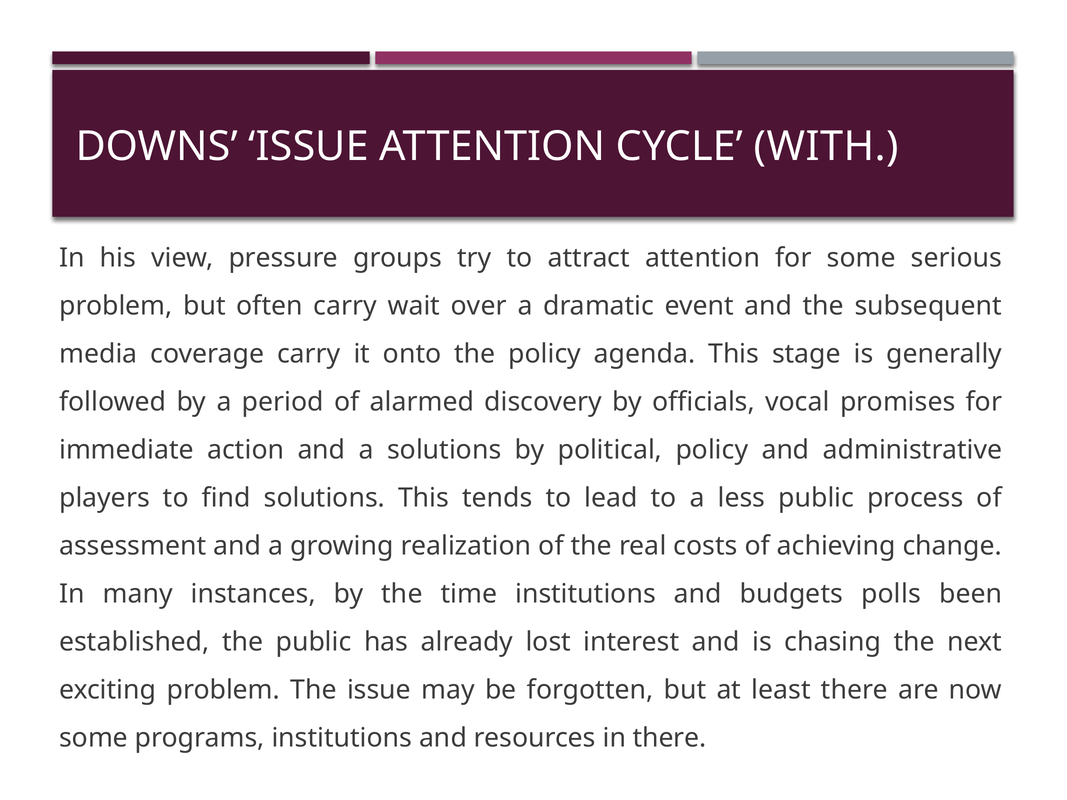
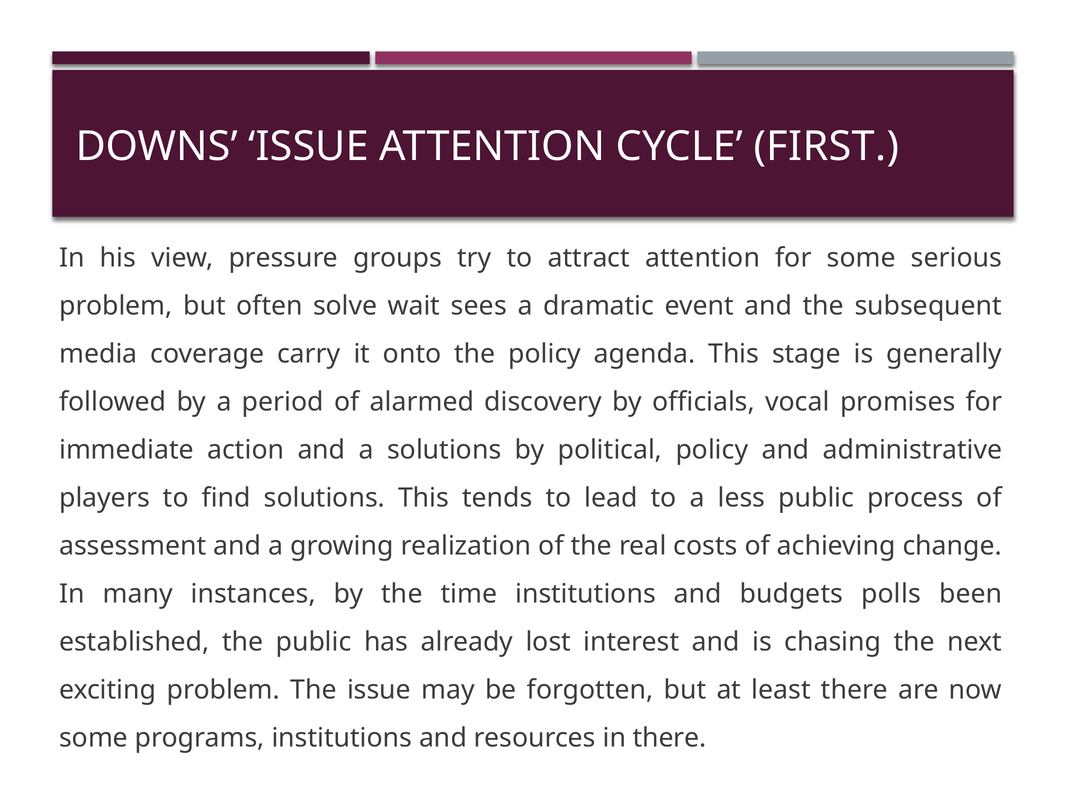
WITH: WITH -> FIRST (826, 146)
often carry: carry -> solve (345, 306)
over: over -> sees (479, 306)
